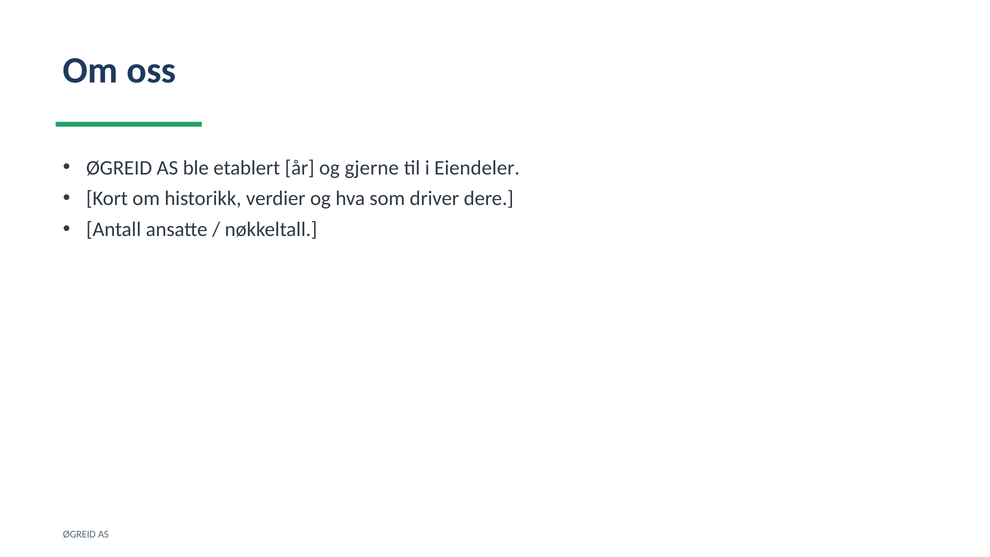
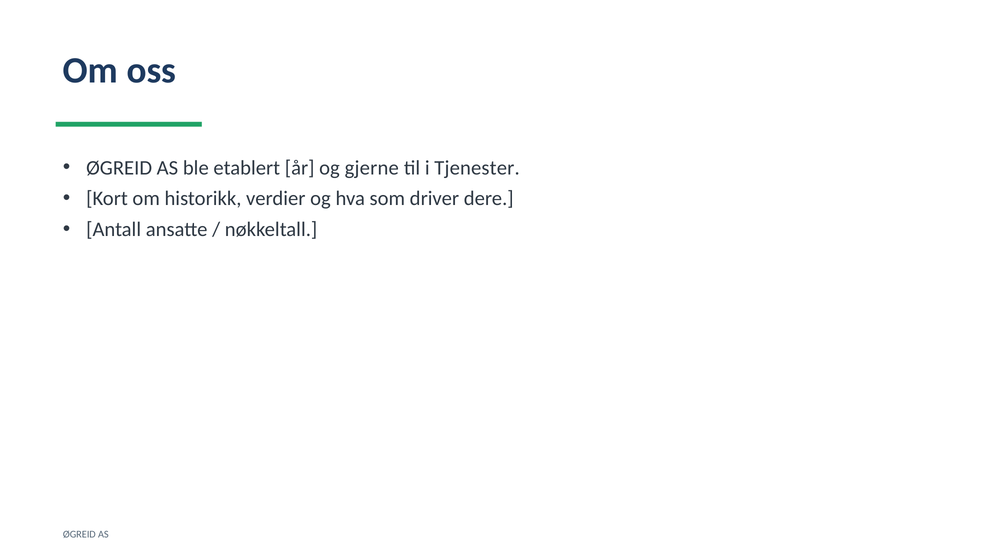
Eiendeler: Eiendeler -> Tjenester (477, 168)
